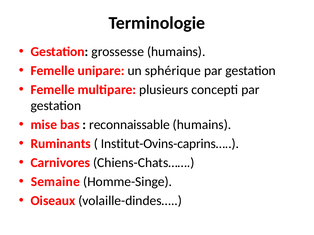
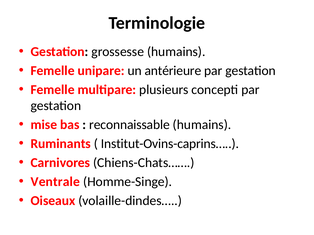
sphérique: sphérique -> antérieure (173, 71)
Semaine: Semaine -> Ventrale (55, 182)
